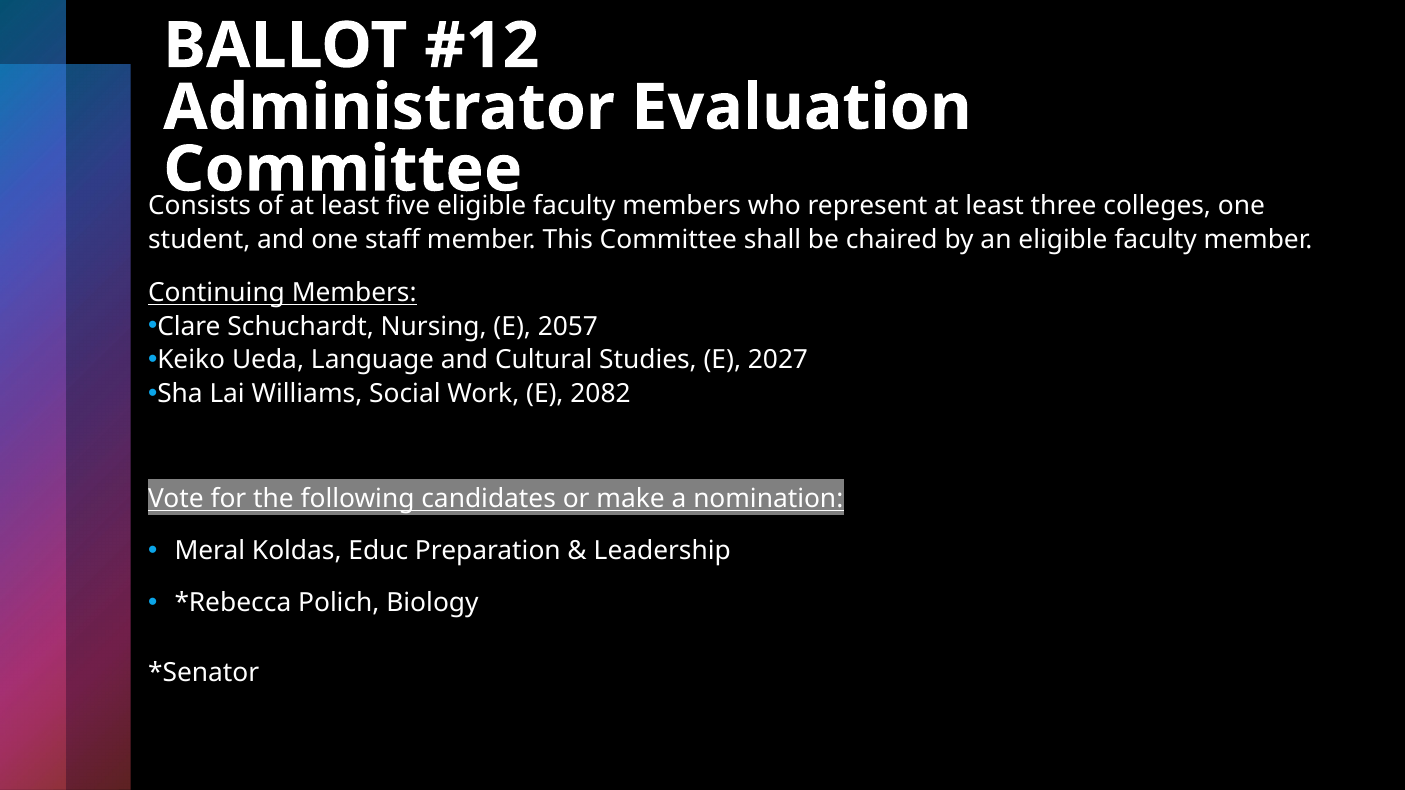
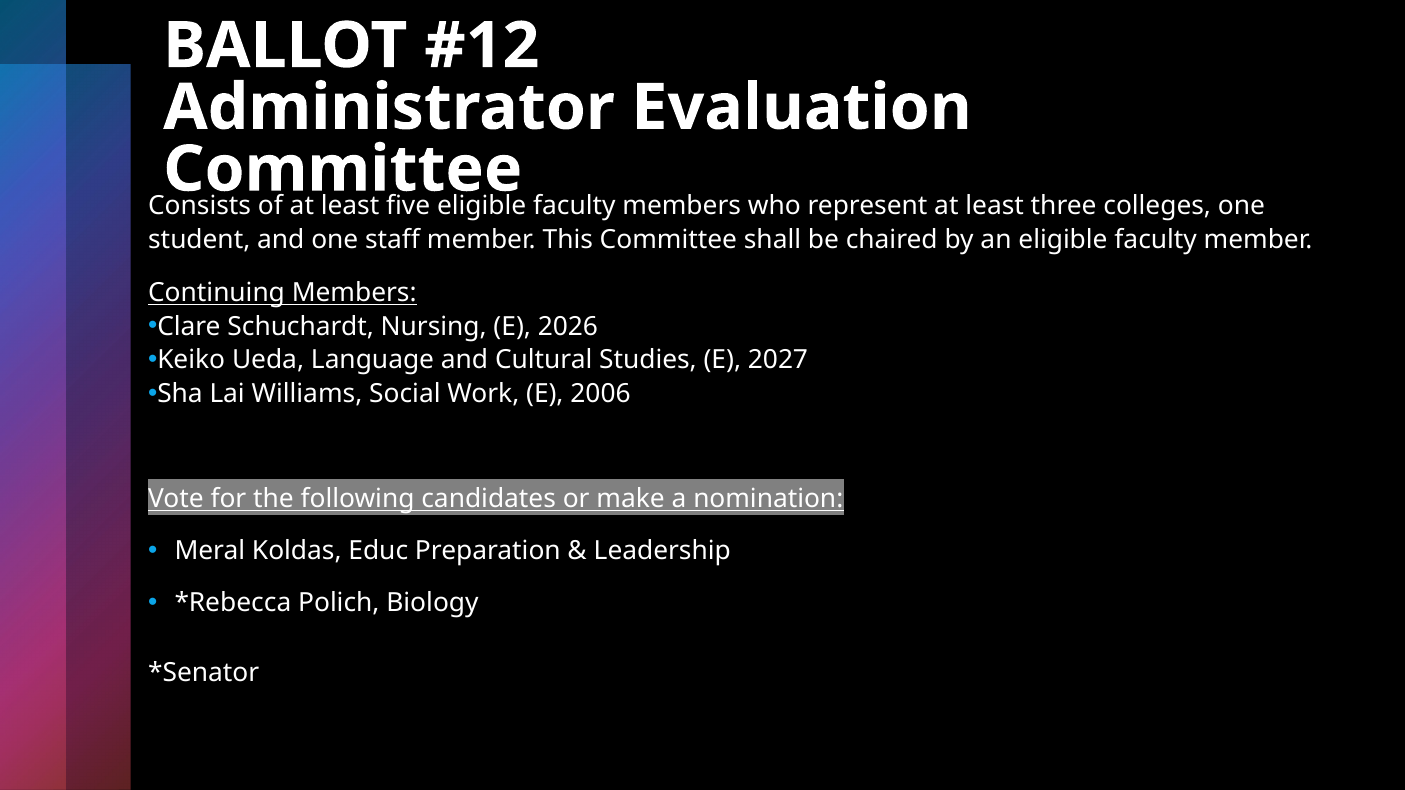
2057: 2057 -> 2026 (568, 327)
2082: 2082 -> 2006 (601, 394)
